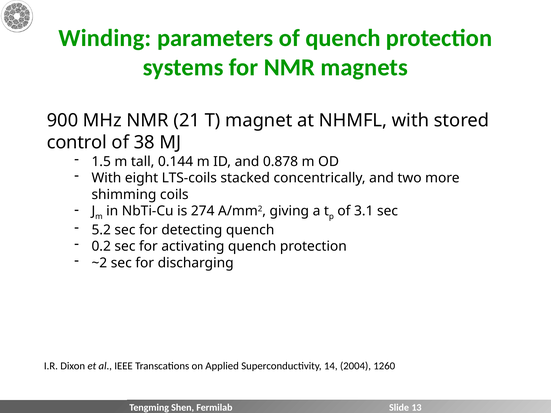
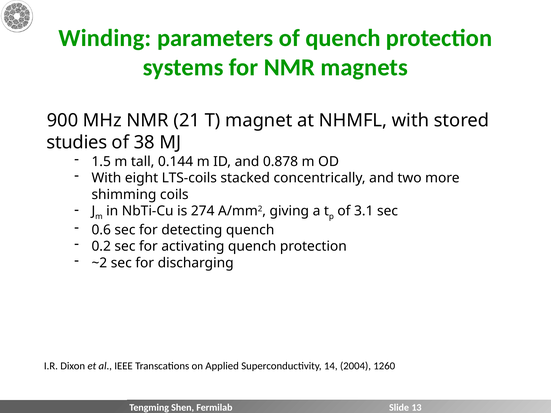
control: control -> studies (77, 143)
5.2: 5.2 -> 0.6 (101, 230)
